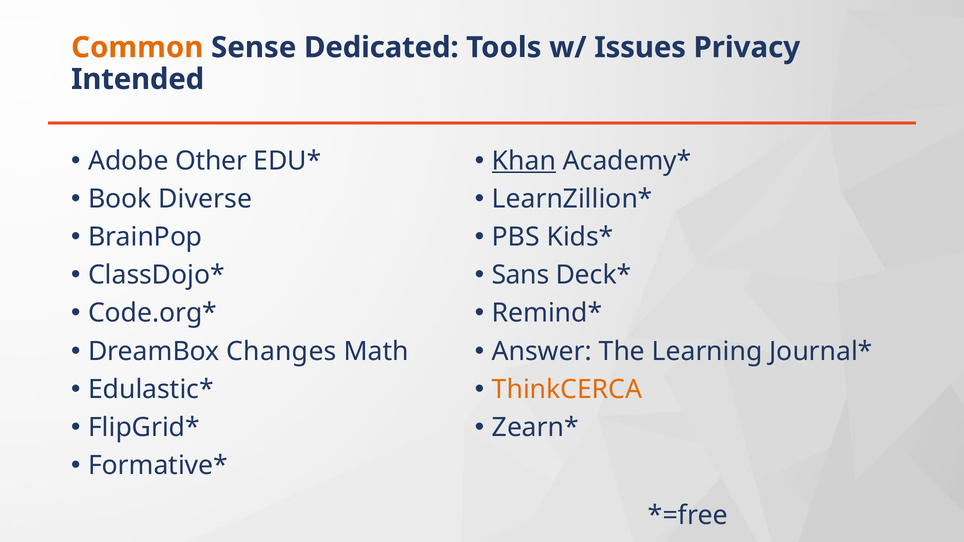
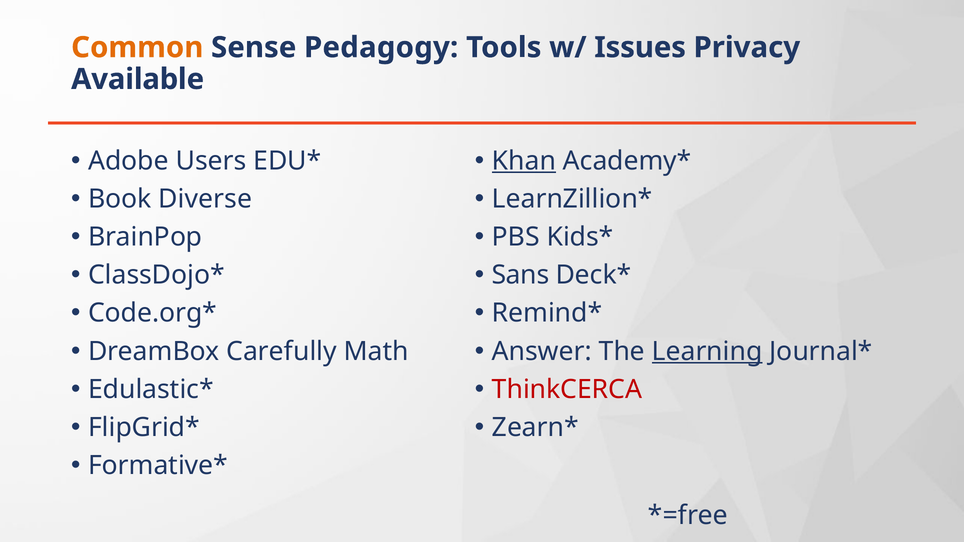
Dedicated: Dedicated -> Pedagogy (381, 48)
Intended: Intended -> Available (138, 79)
Other: Other -> Users (211, 161)
Changes: Changes -> Carefully (282, 351)
Learning underline: none -> present (707, 351)
ThinkCERCA colour: orange -> red (567, 390)
